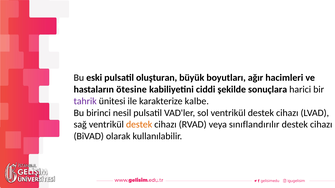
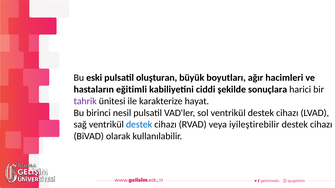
ötesine: ötesine -> eğitimli (132, 90)
kalbe: kalbe -> hayat (197, 101)
destek colour: orange -> blue (139, 125)
sınıflandırılır: sınıflandırılır -> iyileştirebilir (254, 125)
